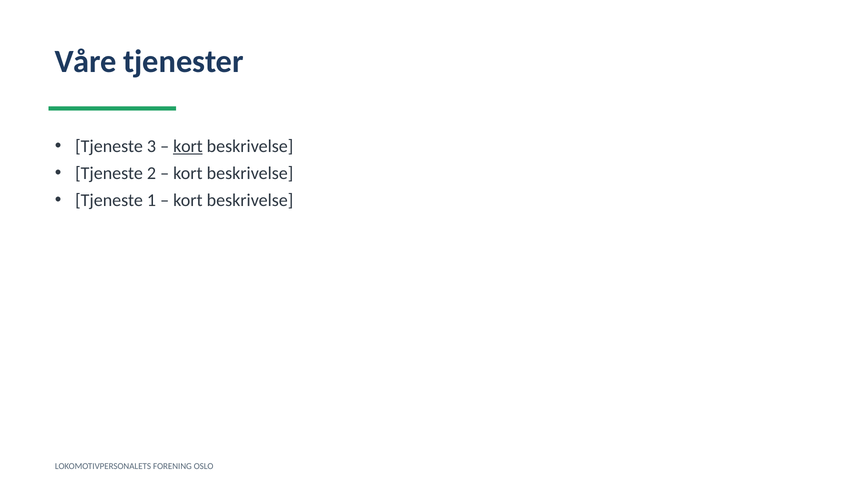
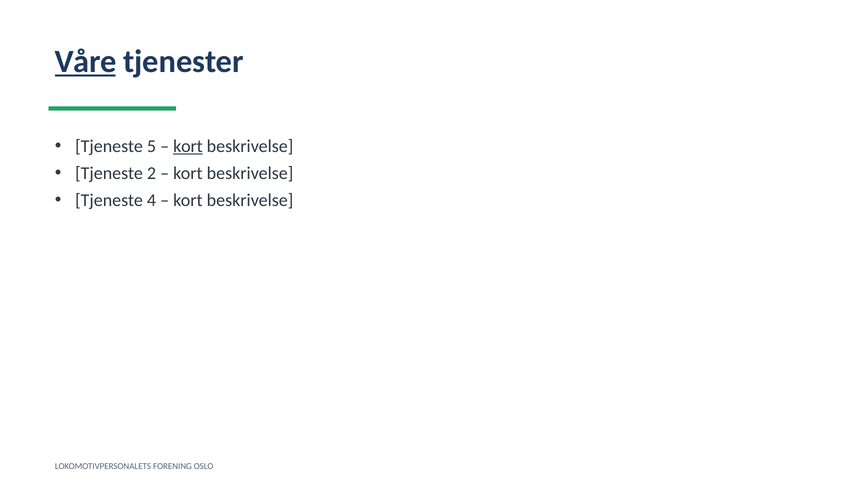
Våre underline: none -> present (86, 62)
3: 3 -> 5 (151, 146)
1: 1 -> 4 (151, 200)
